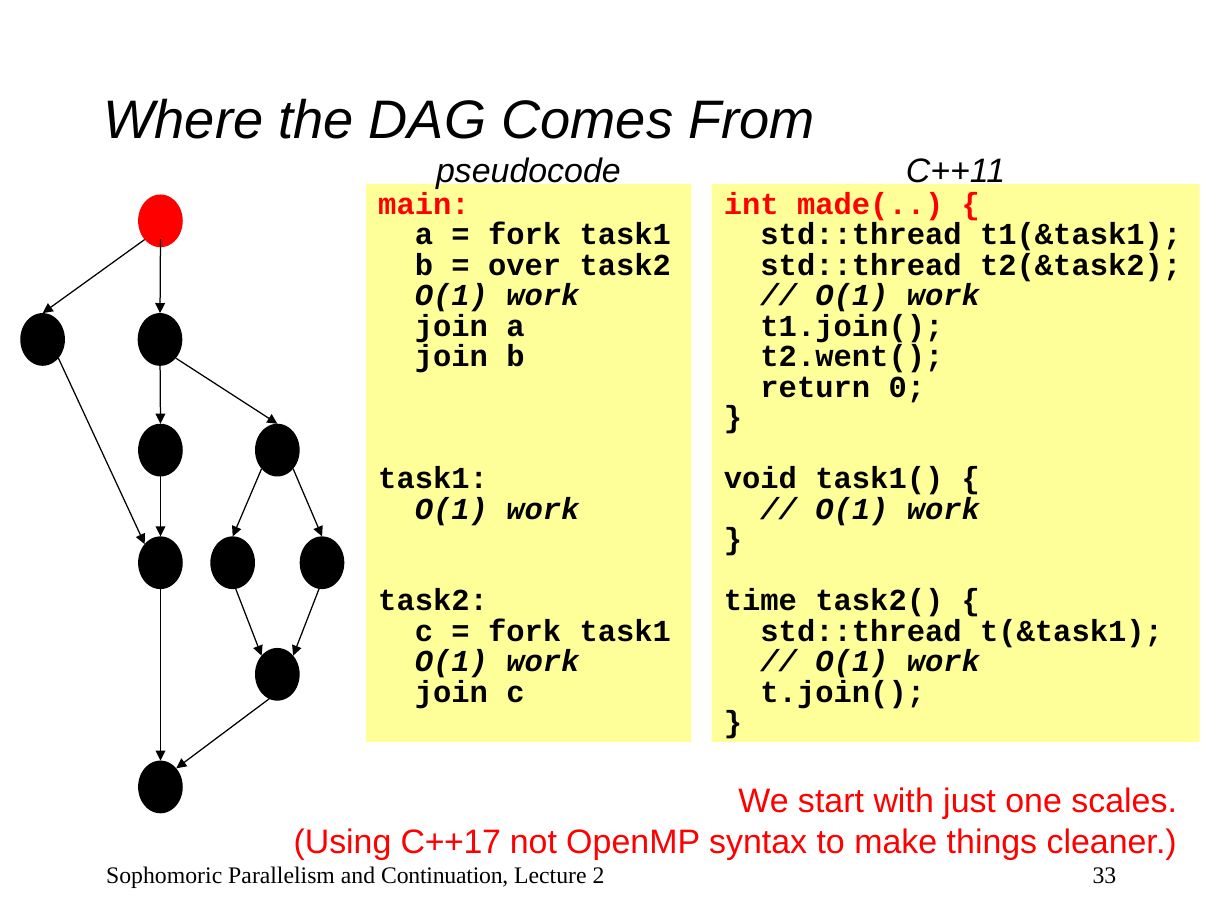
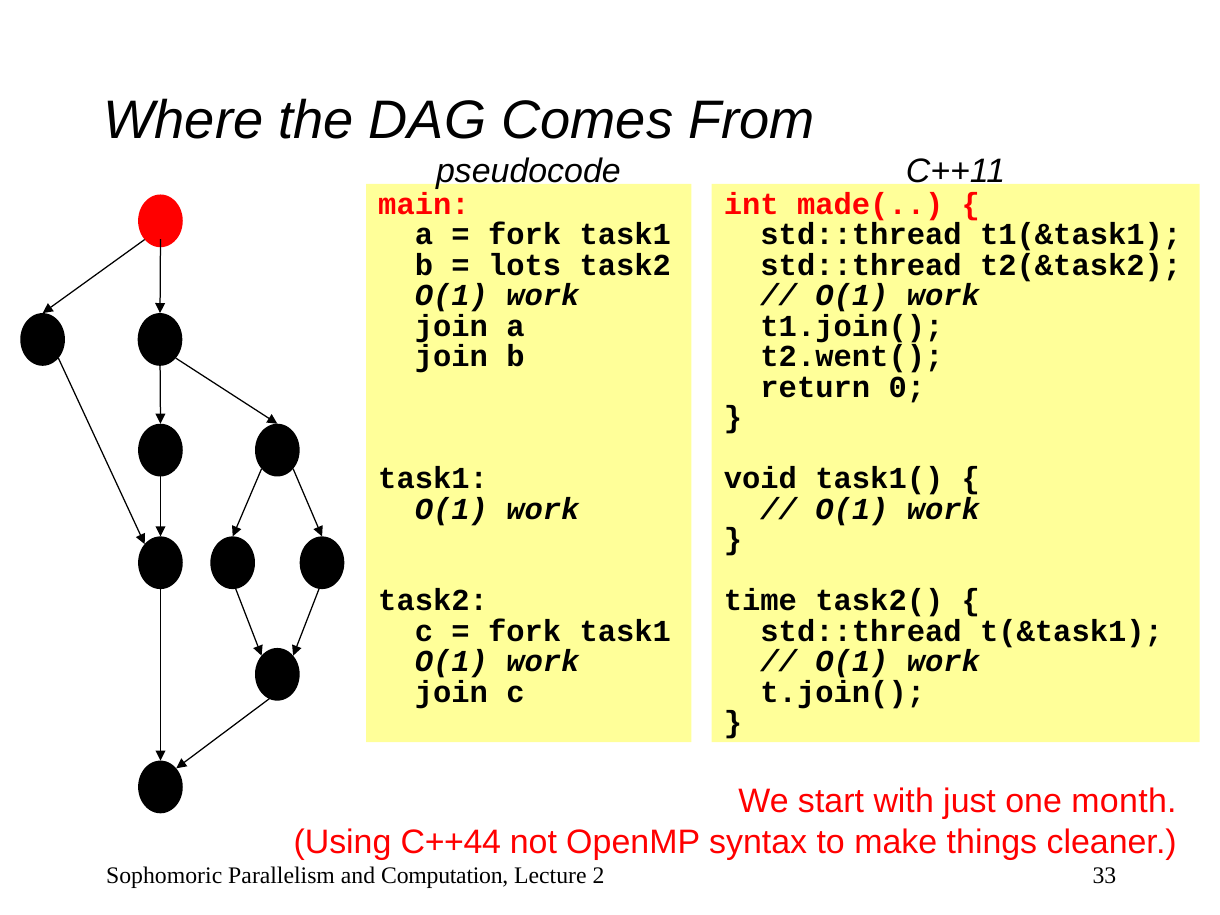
over: over -> lots (525, 265)
scales: scales -> month (1124, 801)
C++17: C++17 -> C++44 (451, 842)
Continuation: Continuation -> Computation (445, 876)
